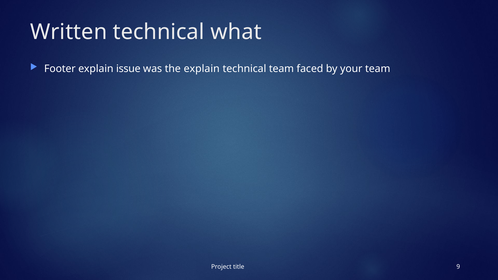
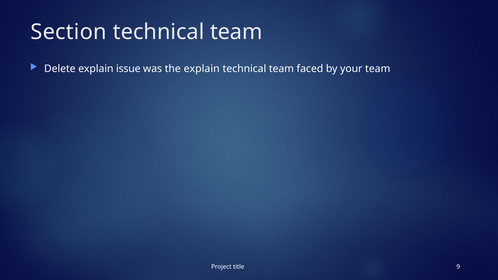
Written: Written -> Section (69, 32)
what: what -> team (236, 32)
Footer: Footer -> Delete (60, 69)
